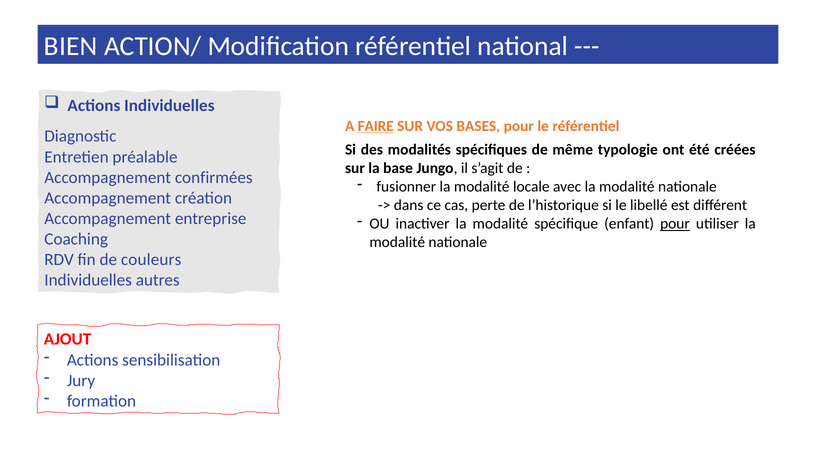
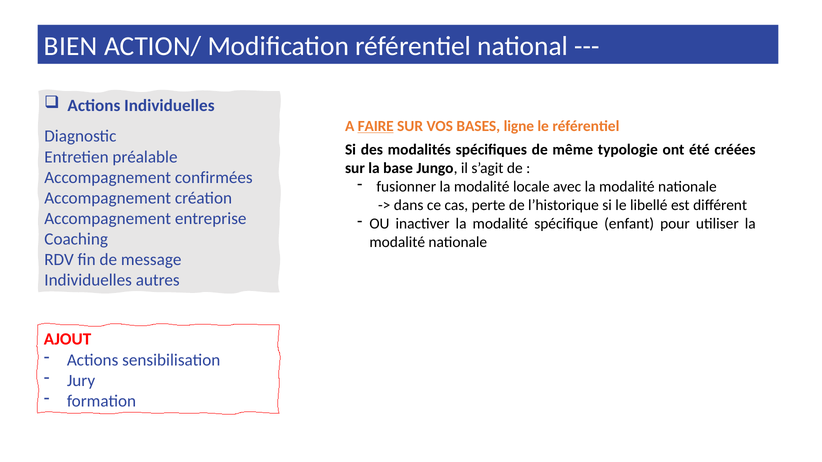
BASES pour: pour -> ligne (519, 126)
pour underline: present -> none (675, 224)
couleurs: couleurs -> message (151, 260)
